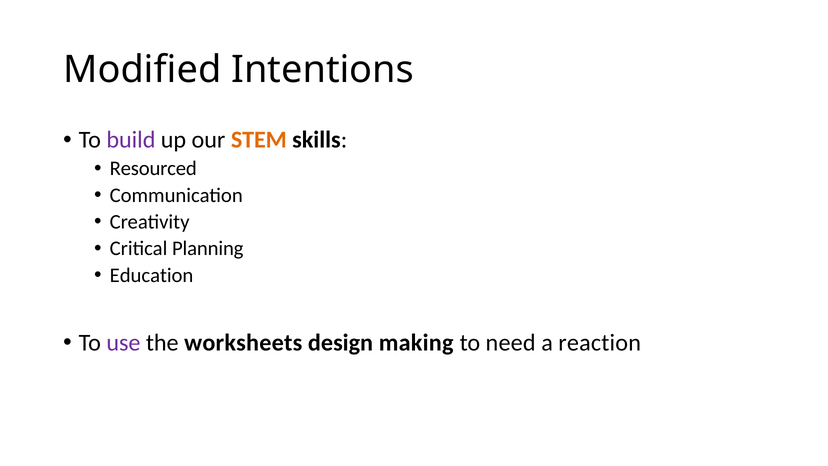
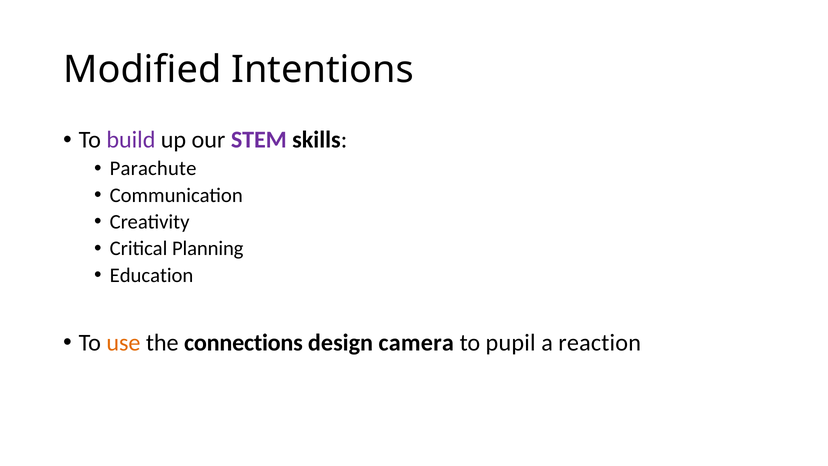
STEM colour: orange -> purple (259, 140)
Resourced: Resourced -> Parachute (153, 168)
use colour: purple -> orange (123, 342)
worksheets: worksheets -> connections (243, 342)
making: making -> camera (416, 342)
need: need -> pupil (511, 342)
